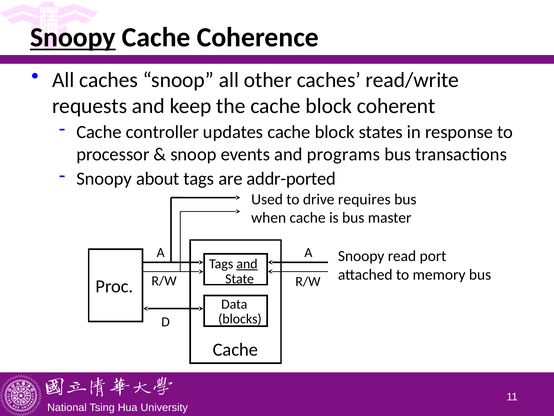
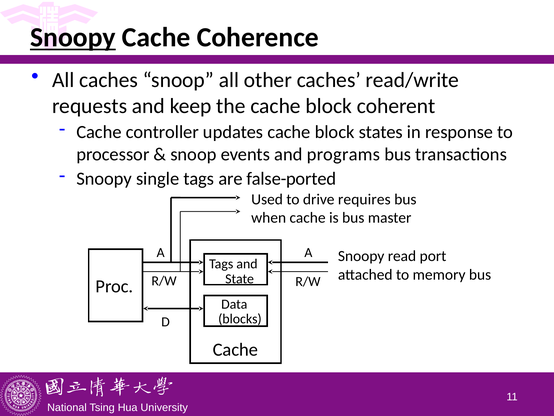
about: about -> single (158, 179)
addr-ported: addr-ported -> false-ported (291, 179)
and underline: present -> none (247, 264)
